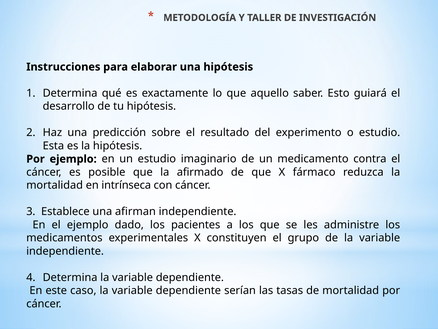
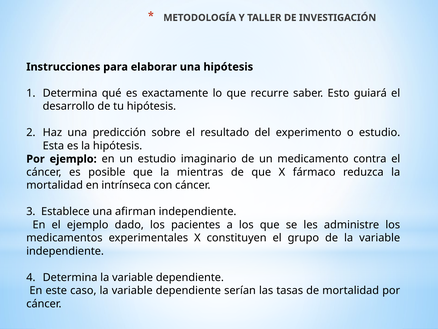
aquello: aquello -> recurre (270, 93)
afirmado: afirmado -> mientras (200, 172)
